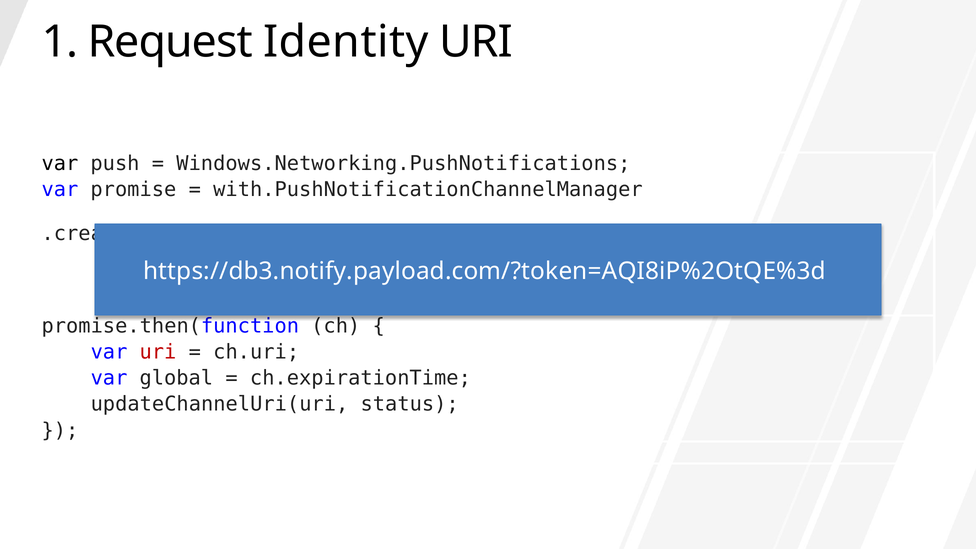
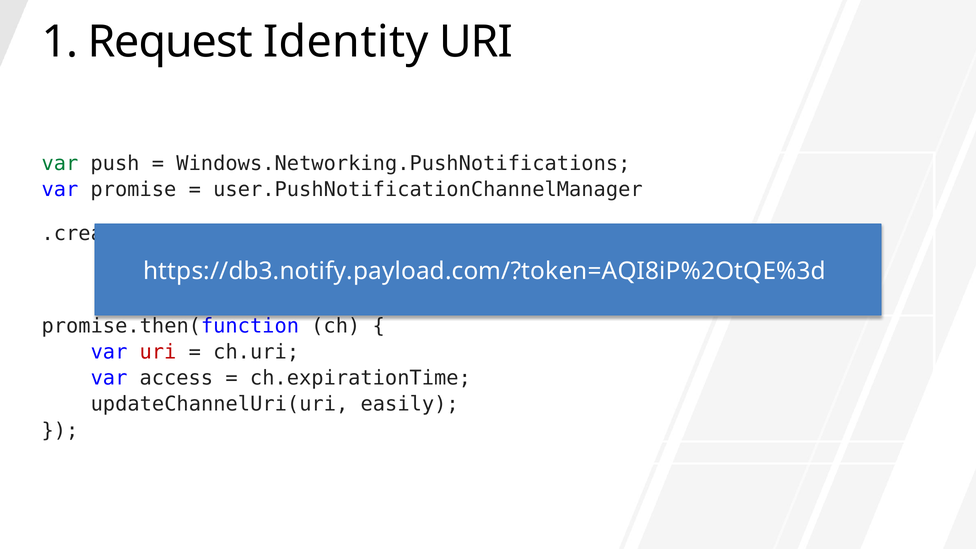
var colour: black -> green (60, 163)
with.PushNotificationChannelManager: with.PushNotificationChannelManager -> user.PushNotificationChannelManager (428, 189)
global: global -> access (176, 378)
status: status -> easily (410, 404)
